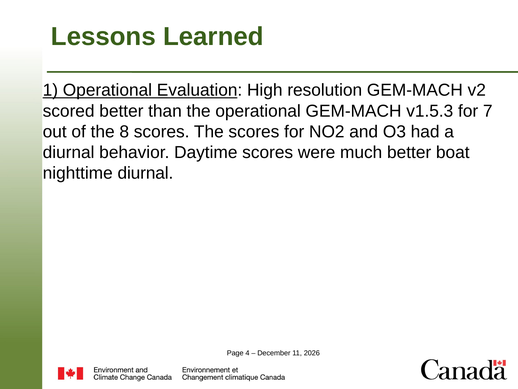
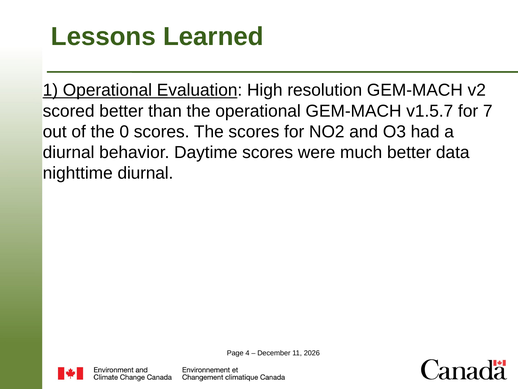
v1.5.3: v1.5.3 -> v1.5.7 (430, 111)
8: 8 -> 0 (124, 132)
boat: boat -> data (453, 152)
